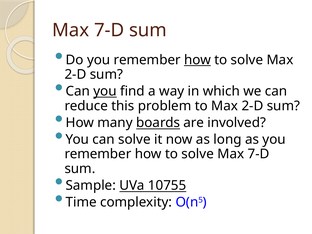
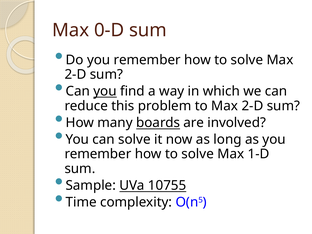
7-D: 7-D -> 0-D (109, 30)
how underline: present -> none (197, 60)
solve Max 7-D: 7-D -> 1-D (259, 154)
